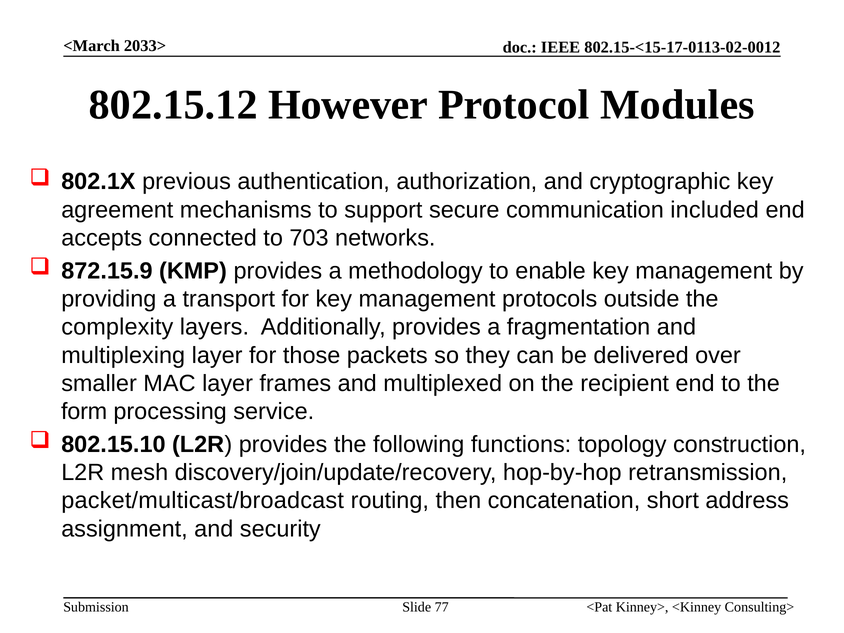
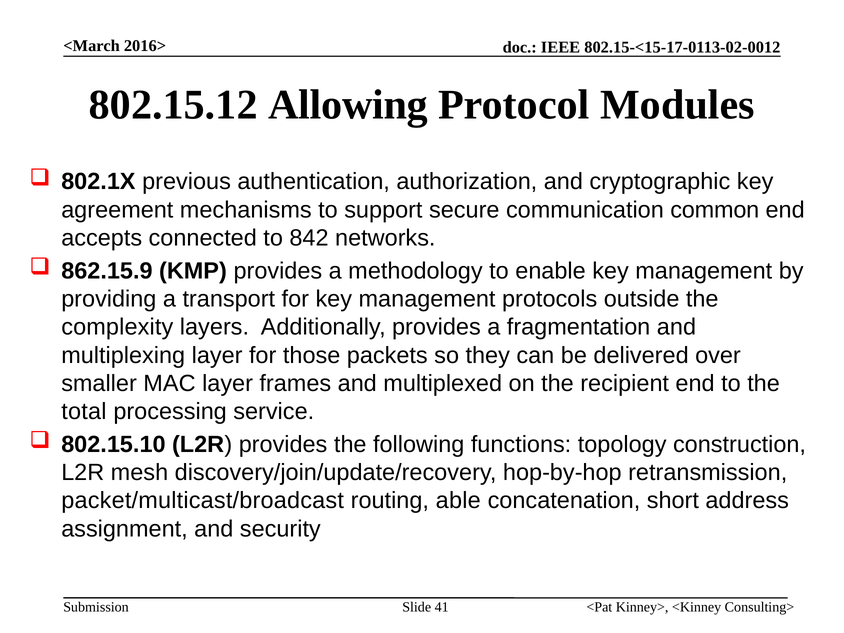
2033>: 2033> -> 2016> (145, 46)
However: However -> Allowing (348, 105)
included: included -> common (715, 210)
703: 703 -> 842 (309, 238)
872.15.9: 872.15.9 -> 862.15.9 (107, 271)
form: form -> total (84, 412)
then: then -> able (458, 501)
77: 77 -> 41 (442, 607)
